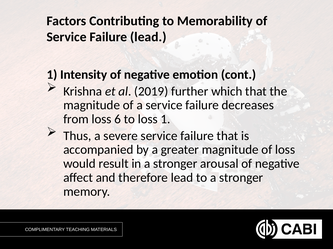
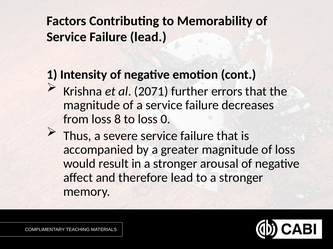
2019: 2019 -> 2071 (151, 92)
which: which -> errors (227, 92)
6: 6 -> 8 (118, 120)
loss 1: 1 -> 0 (166, 120)
